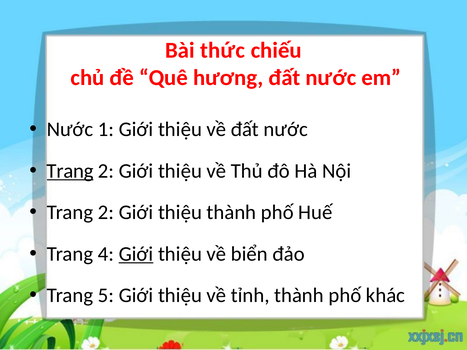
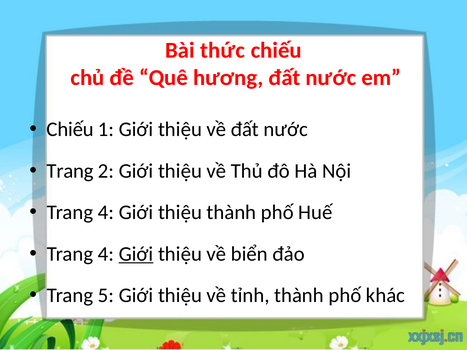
Nước: Nước -> Chiếu (70, 130)
Trang underline: present -> none (70, 171)
2: 2 -> 4 (106, 213)
